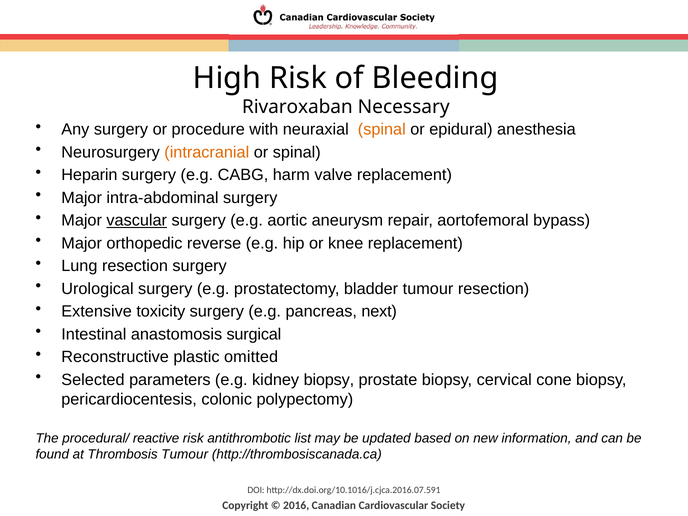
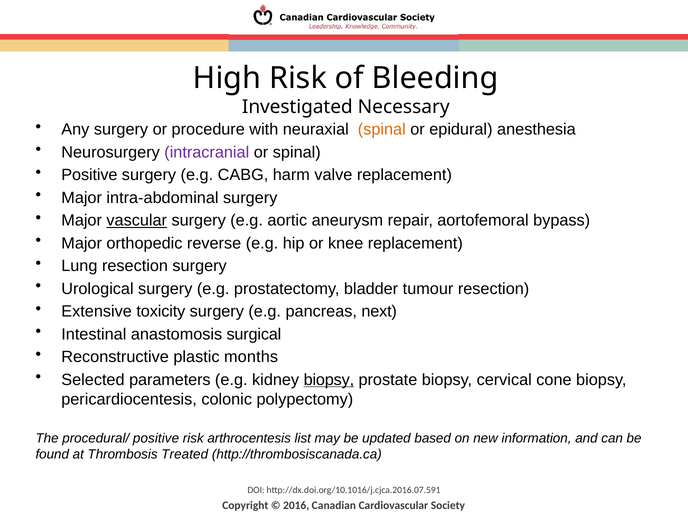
Rivaroxaban: Rivaroxaban -> Investigated (297, 107)
intracranial colour: orange -> purple (207, 152)
Heparin: Heparin -> Positive (89, 175)
omitted: omitted -> months (251, 357)
biopsy underline: none -> present (329, 380)
procedural/ reactive: reactive -> positive (156, 438)
antithrombotic: antithrombotic -> arthrocentesis (249, 438)
Thrombosis Tumour: Tumour -> Treated (185, 454)
